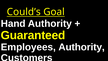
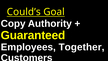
Hand: Hand -> Copy (13, 23)
Employees Authority: Authority -> Together (82, 47)
